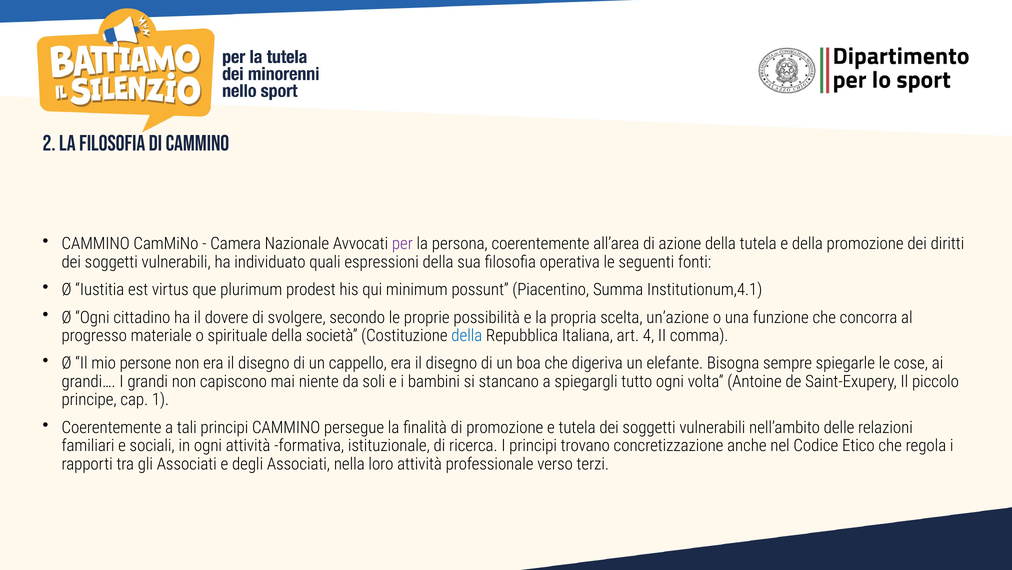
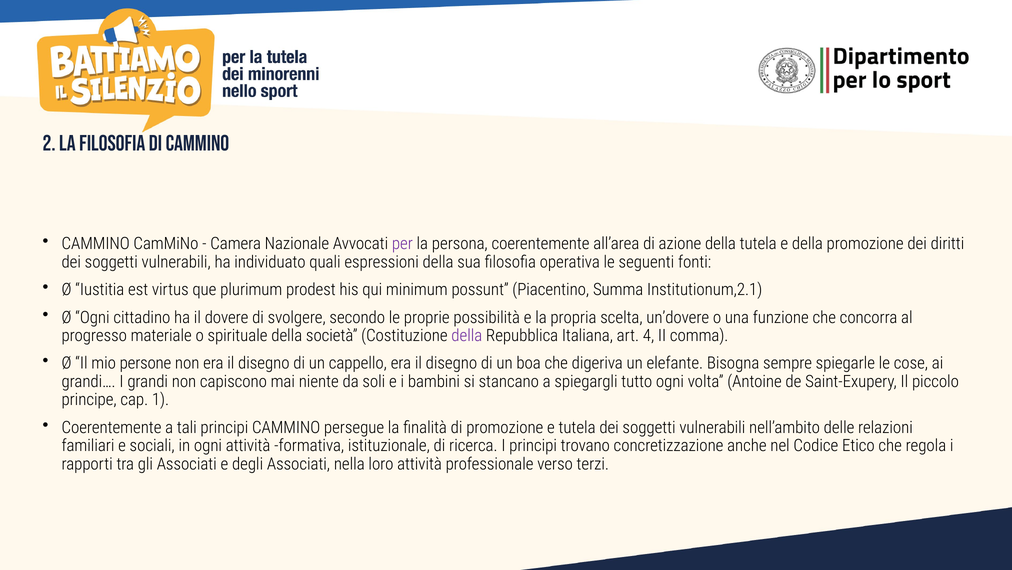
Institutionum,4.1: Institutionum,4.1 -> Institutionum,2.1 (705, 289)
un’azione: un’azione -> un’dovere (678, 317)
della colour: blue -> purple (467, 335)
